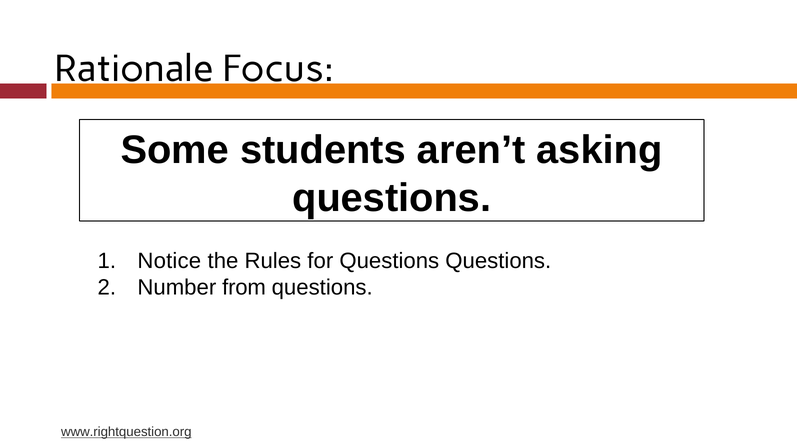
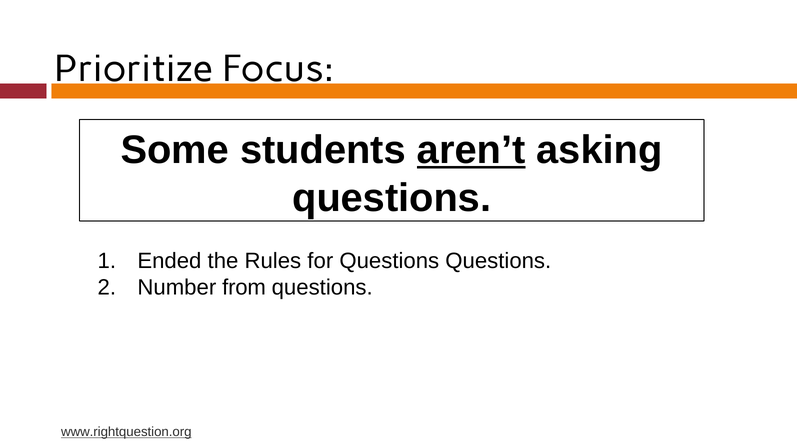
Rationale: Rationale -> Prioritize (134, 69)
aren’t underline: none -> present (471, 150)
Notice: Notice -> Ended (169, 261)
